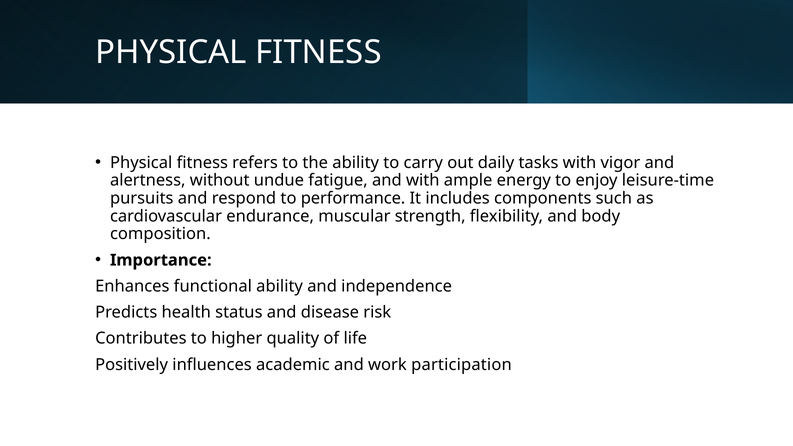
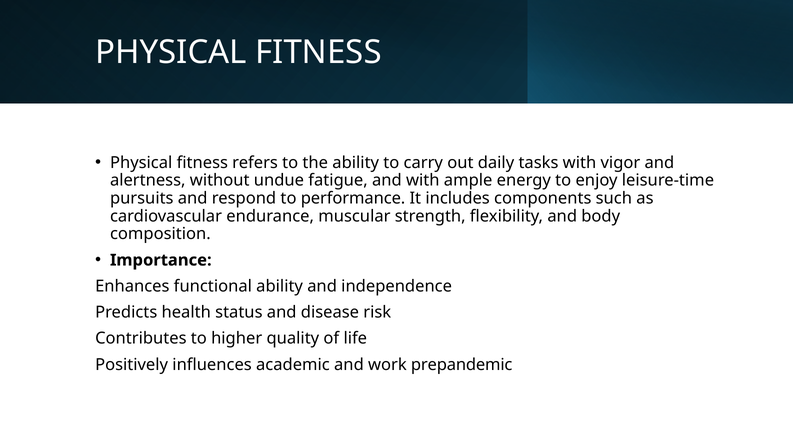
participation: participation -> prepandemic (462, 365)
